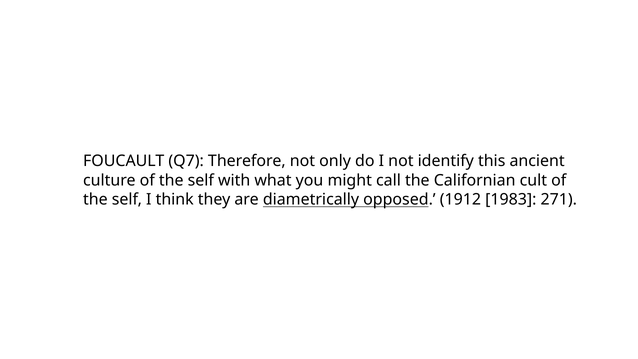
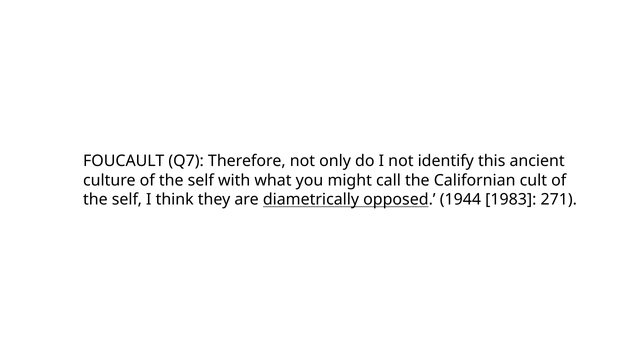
1912: 1912 -> 1944 (460, 199)
